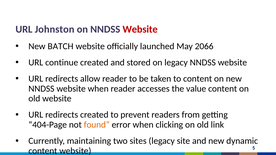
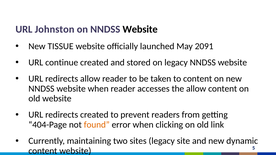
Website colour: red -> black (140, 29)
BATCH: BATCH -> TISSUE (61, 46)
2066: 2066 -> 2091 (204, 46)
the value: value -> allow (196, 89)
